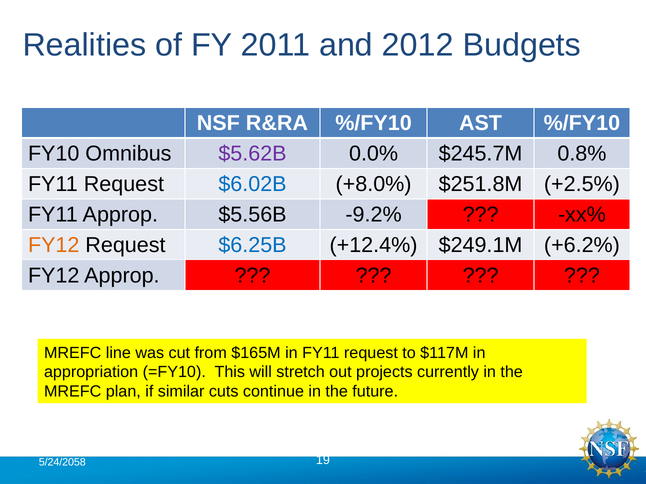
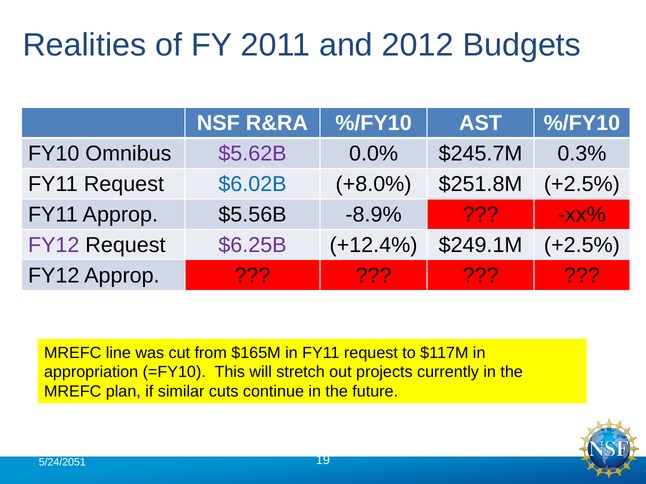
0.8%: 0.8% -> 0.3% (582, 154)
-9.2%: -9.2% -> -8.9% (374, 215)
FY12 colour: orange -> purple (54, 245)
$6.25B colour: blue -> purple (252, 245)
$249.1M +6.2%: +6.2% -> +2.5% (582, 245)
5/24/2058: 5/24/2058 -> 5/24/2051 (62, 463)
